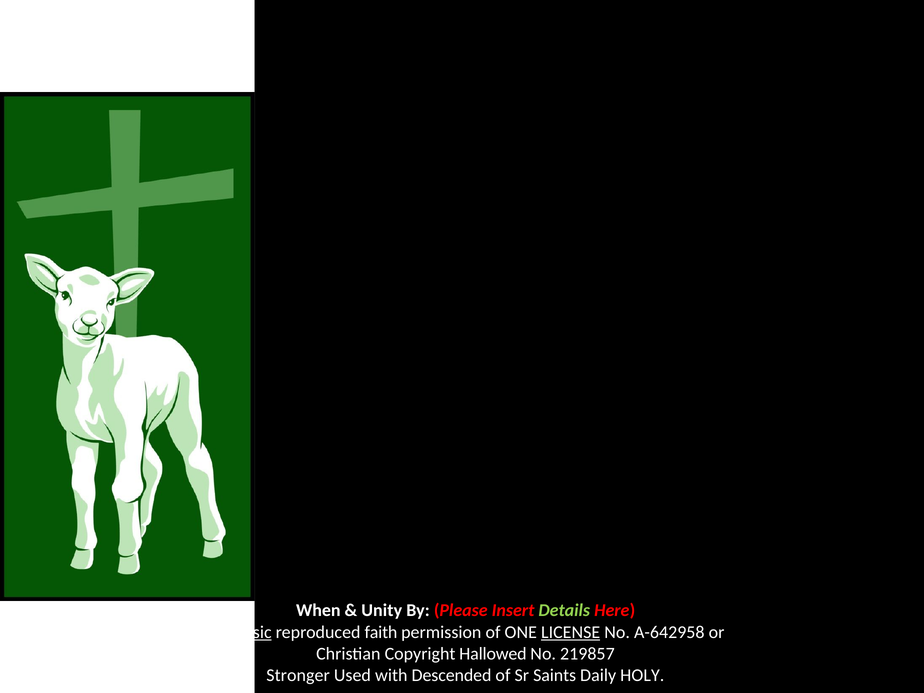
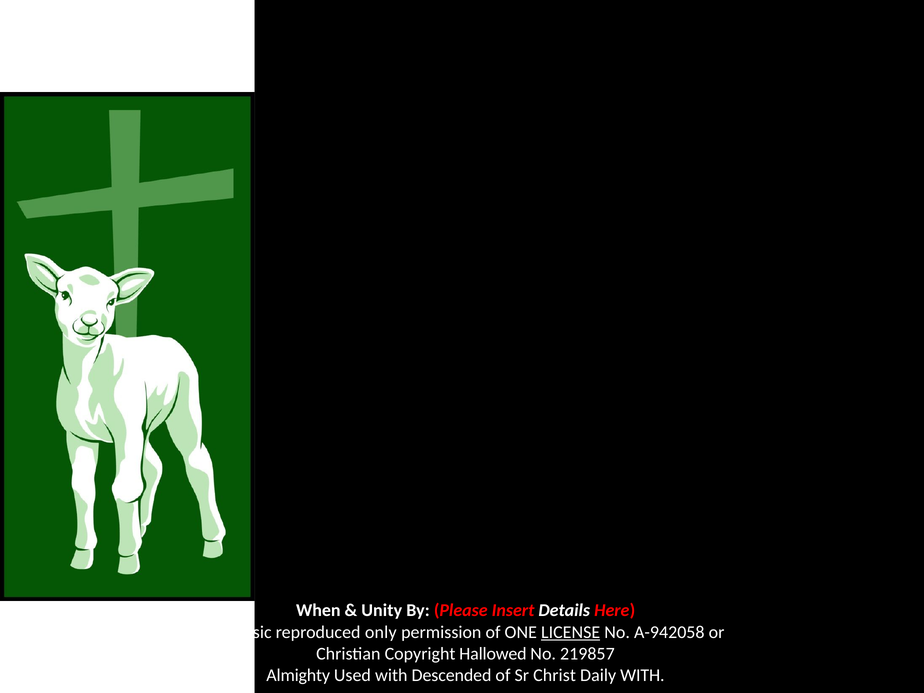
Details colour: light green -> white (564, 611)
music underline: present -> none (250, 632)
faith: faith -> only (381, 632)
A-642958: A-642958 -> A-942058 (669, 632)
Stronger: Stronger -> Almighty (298, 675)
Saints: Saints -> Christ (555, 675)
Daily HOLY: HOLY -> WITH (642, 675)
